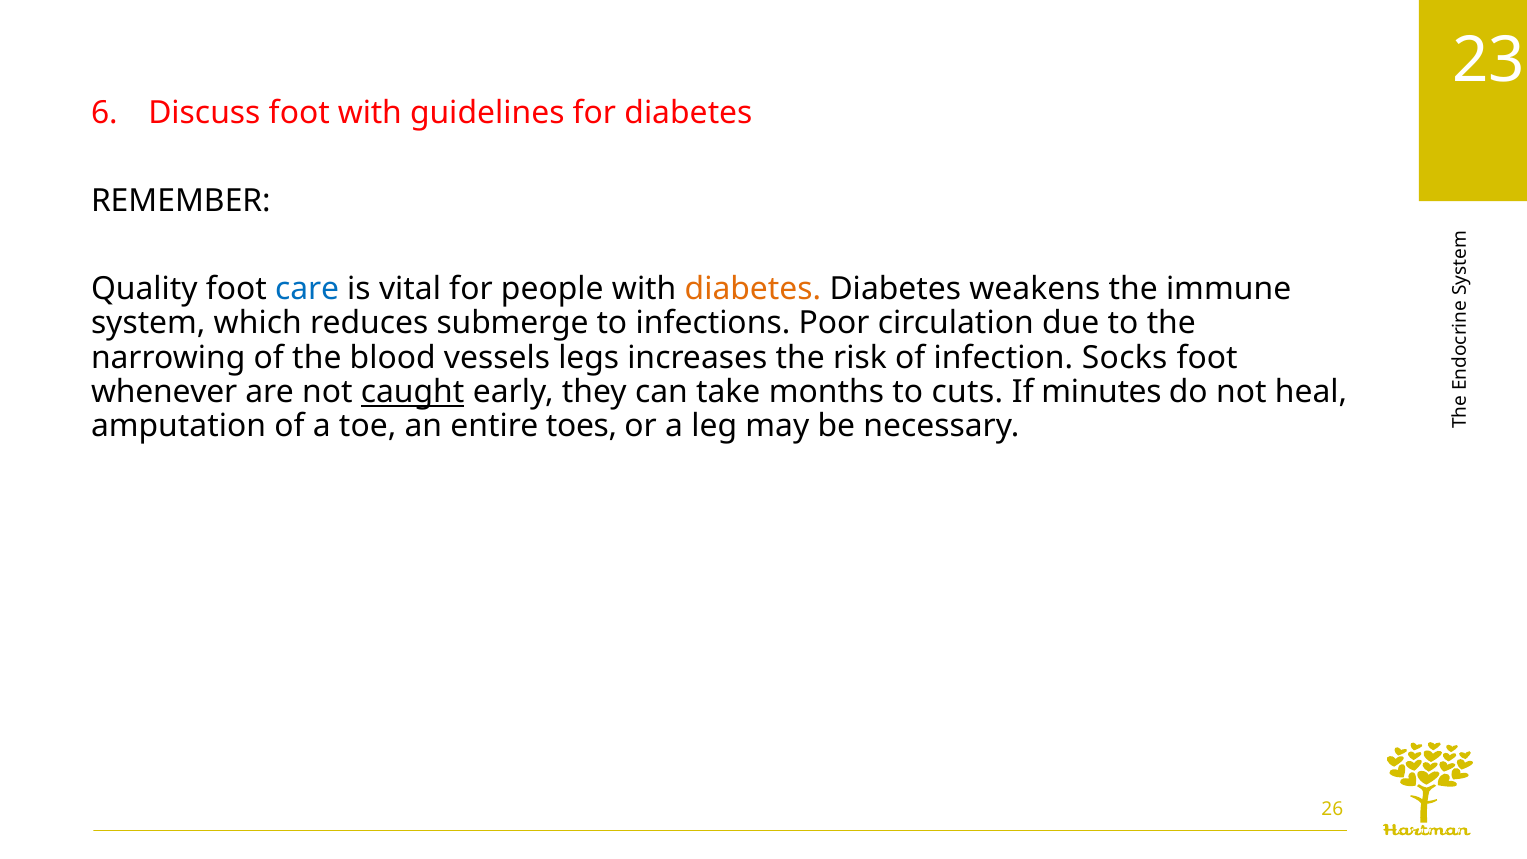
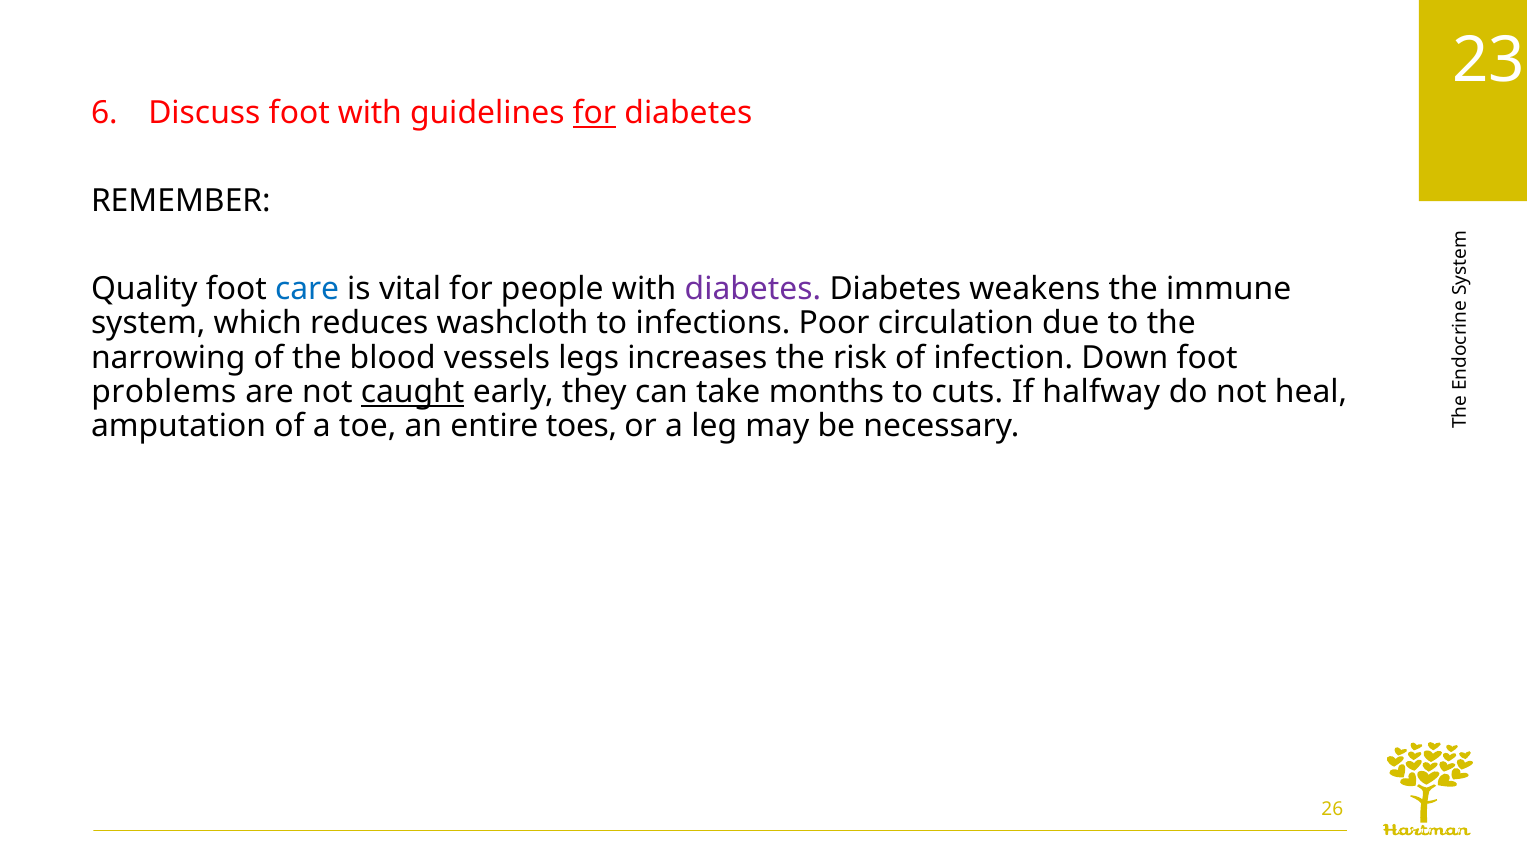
for underline: none -> present (594, 113)
diabetes colour: orange -> purple (753, 289)
submerge: submerge -> washcloth (512, 323)
Socks: Socks -> Down (1125, 358)
whenever: whenever -> problems (164, 392)
minutes: minutes -> halfway (1101, 392)
